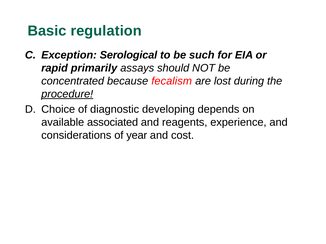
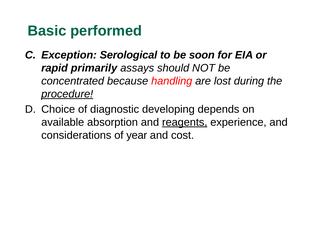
regulation: regulation -> performed (106, 31)
such: such -> soon (202, 55)
fecalism: fecalism -> handling (172, 81)
associated: associated -> absorption (113, 122)
reagents underline: none -> present (185, 122)
